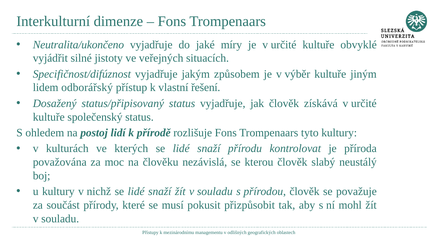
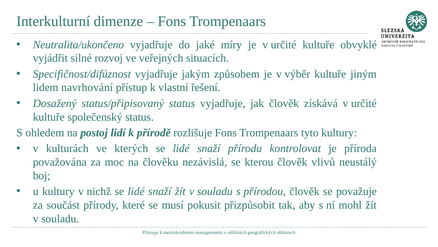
jistoty: jistoty -> rozvoj (109, 58)
odborářský: odborářský -> navrhování (87, 87)
slabý: slabý -> vlivů (323, 162)
